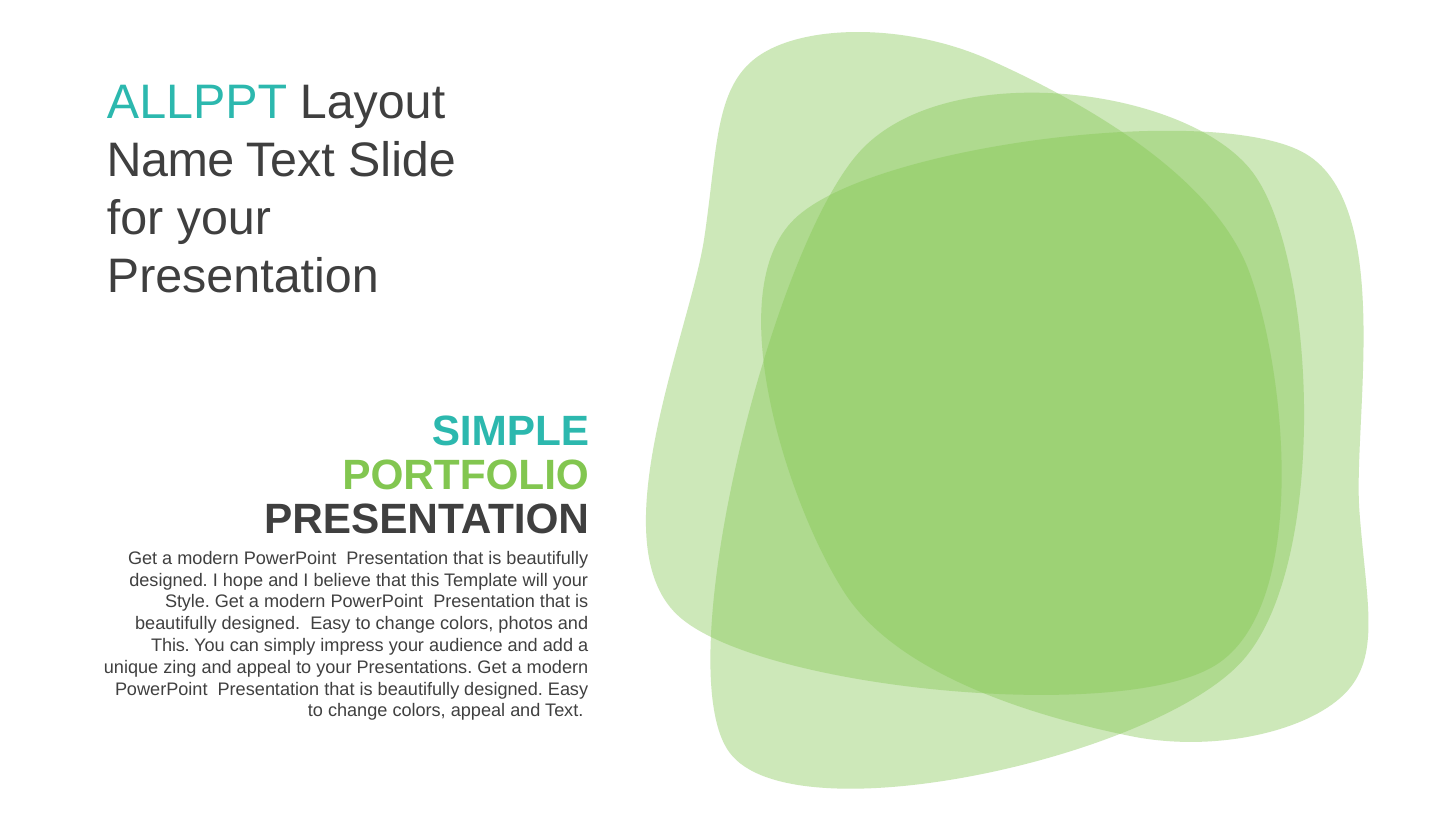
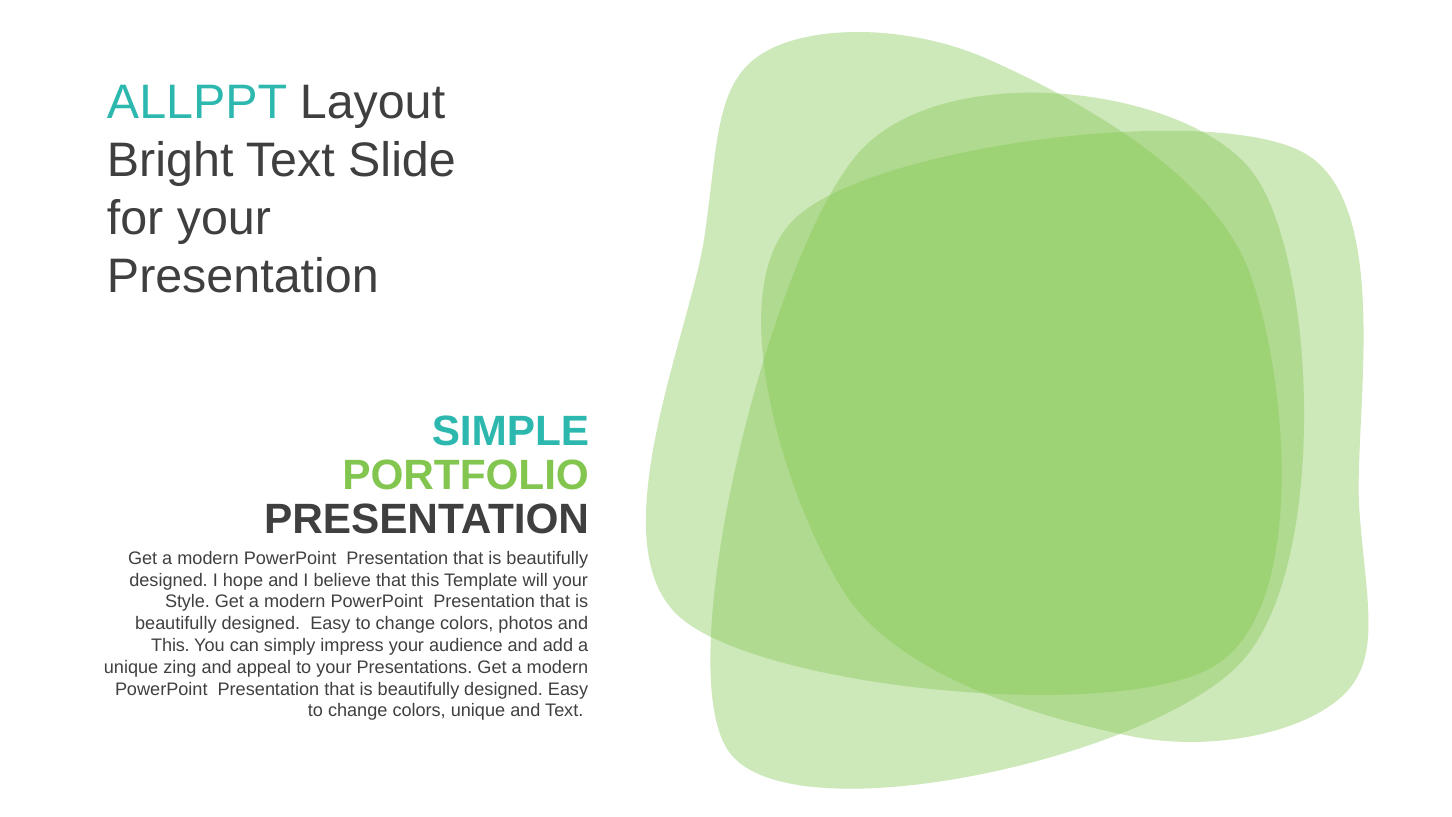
Name: Name -> Bright (170, 160)
colors appeal: appeal -> unique (478, 711)
